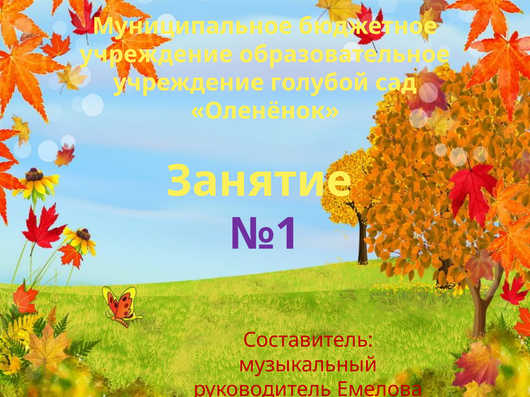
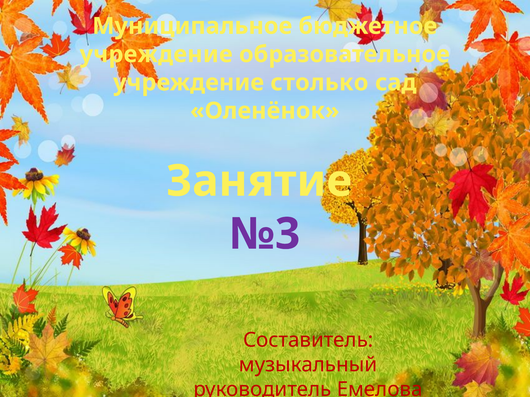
голубой: голубой -> столько (319, 83)
№1: №1 -> №3 (265, 234)
